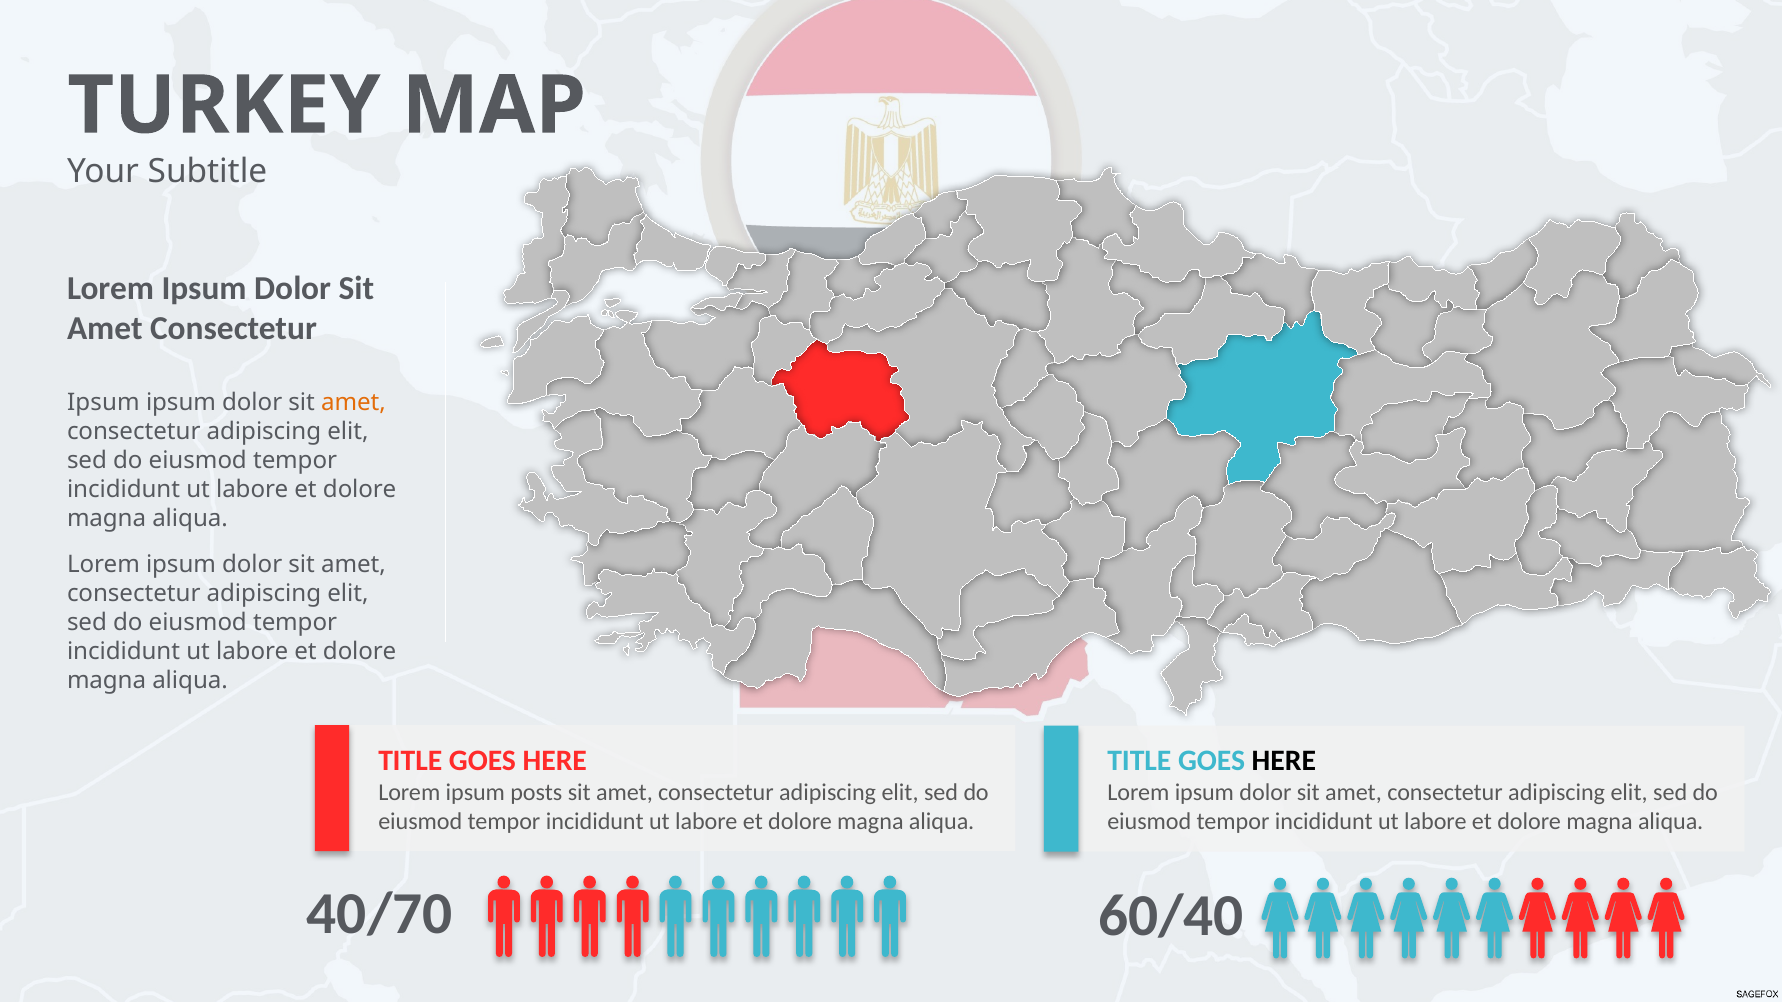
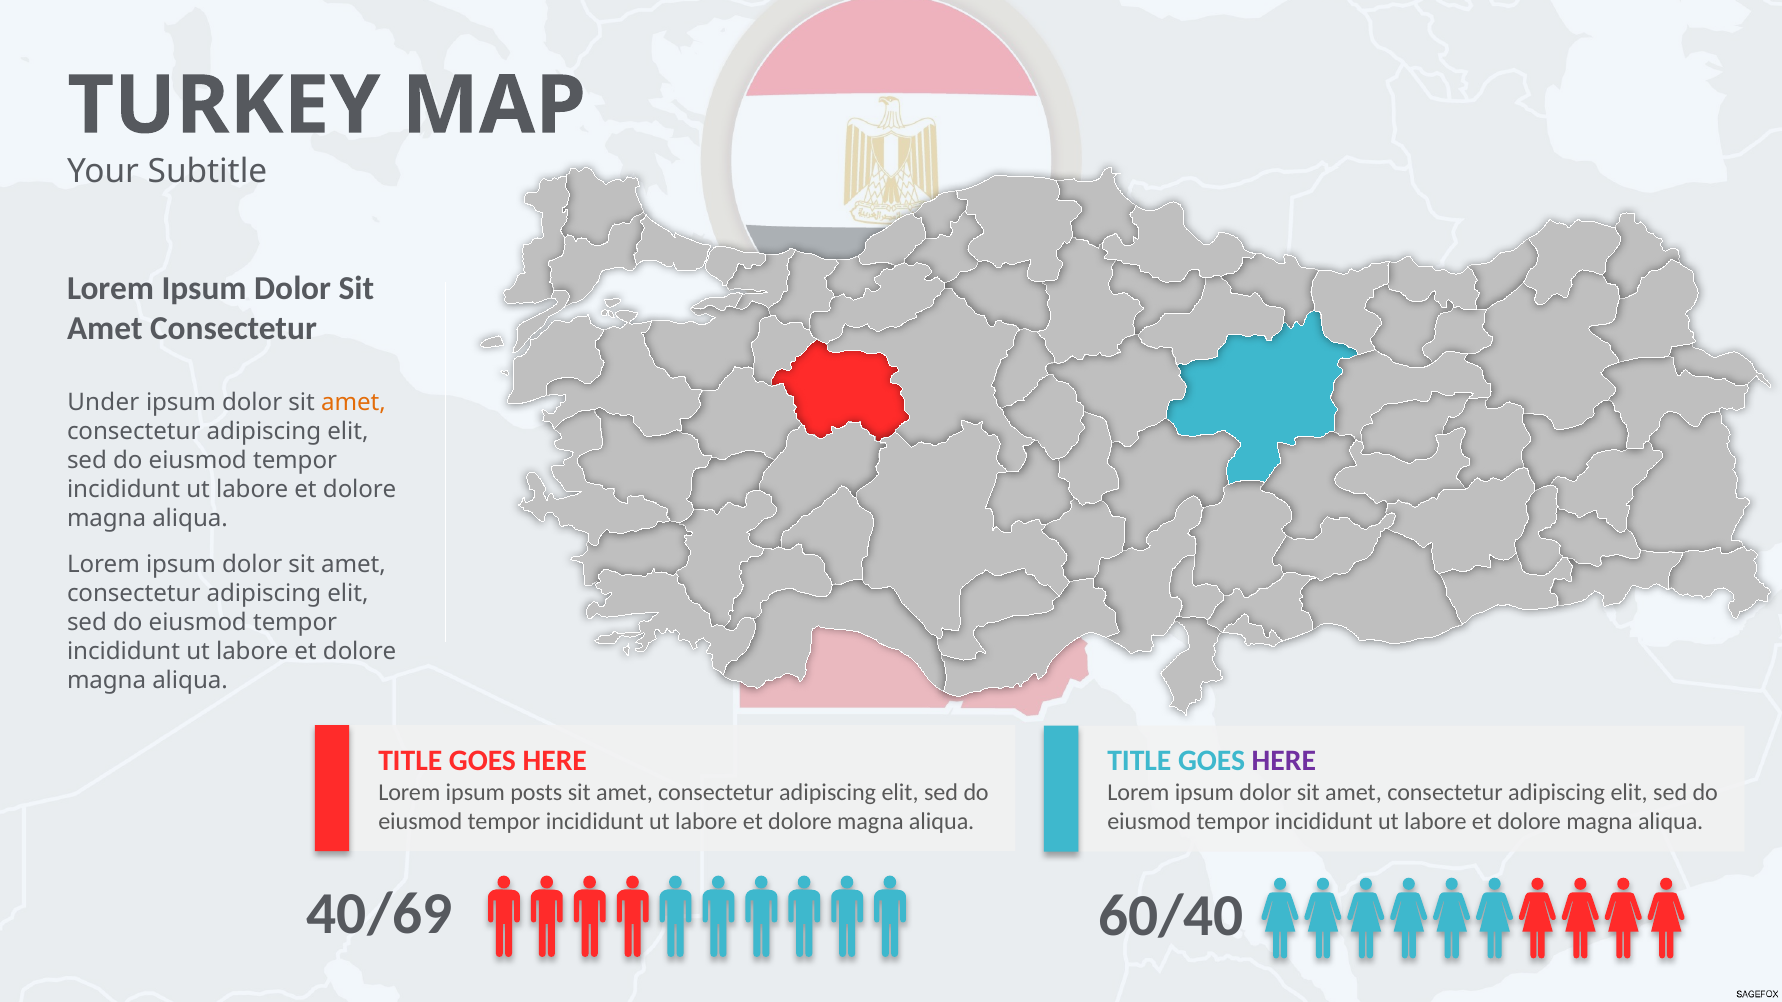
Ipsum: Ipsum -> Under (103, 402)
HERE colour: black -> purple (1284, 761)
40/70: 40/70 -> 40/69 (380, 914)
